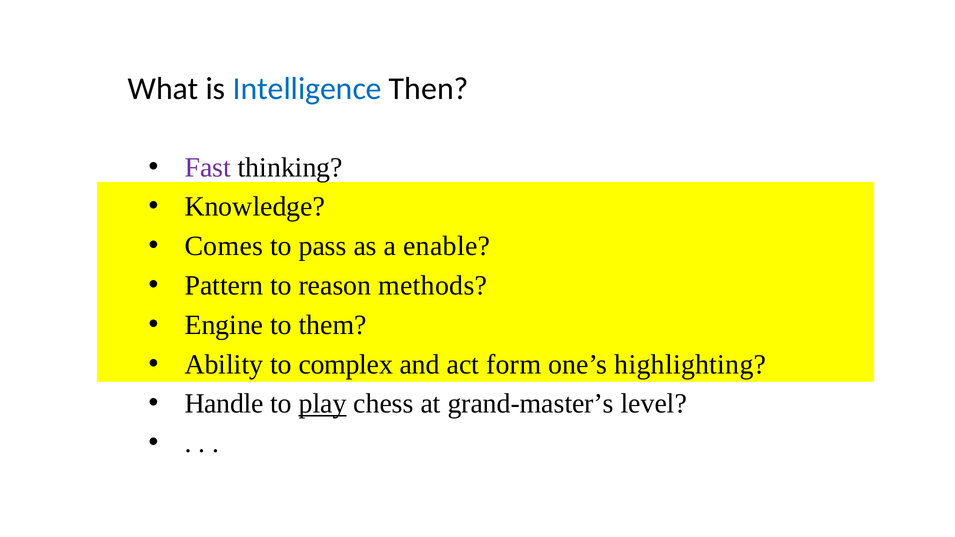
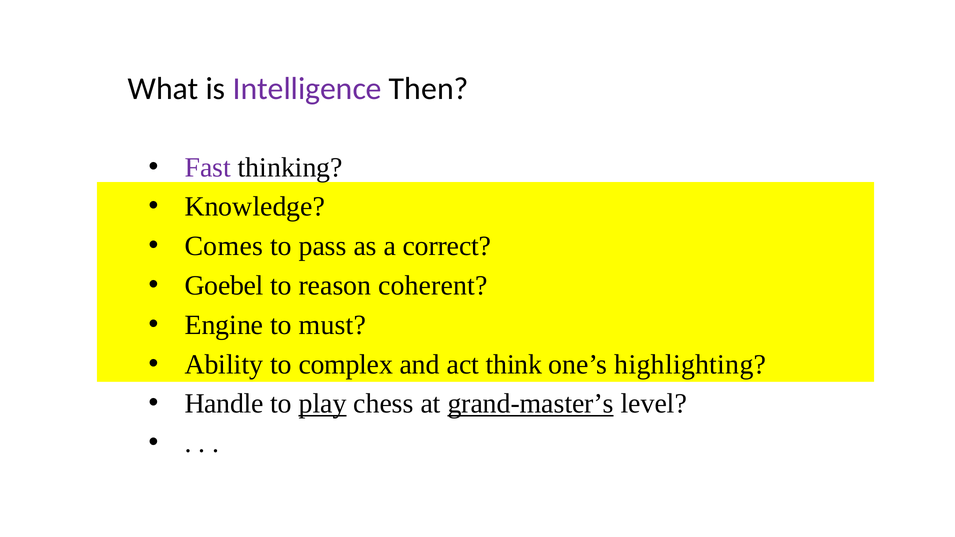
Intelligence colour: blue -> purple (307, 89)
enable: enable -> correct (447, 246)
Pattern: Pattern -> Goebel (224, 286)
methods: methods -> coherent (433, 286)
them: them -> must (332, 325)
form: form -> think (514, 365)
grand-master’s underline: none -> present (531, 404)
